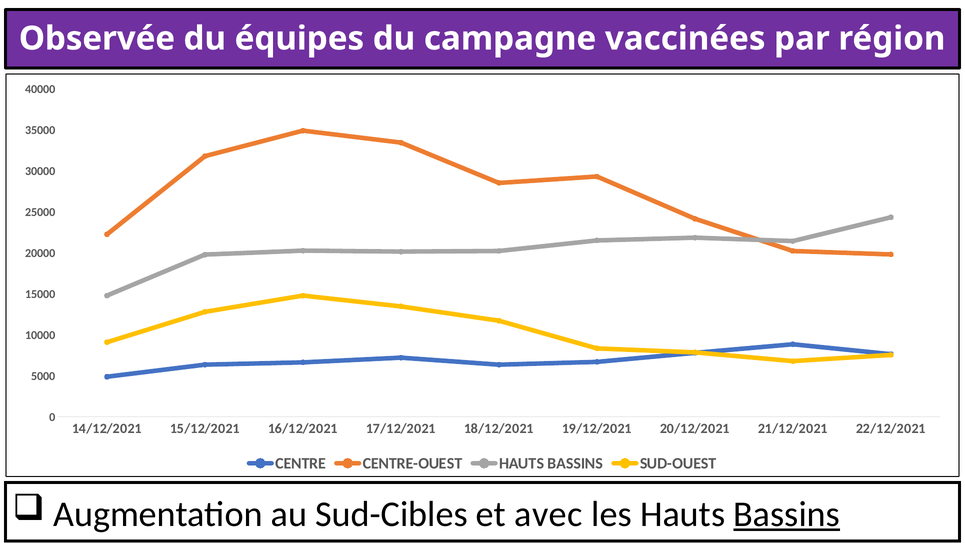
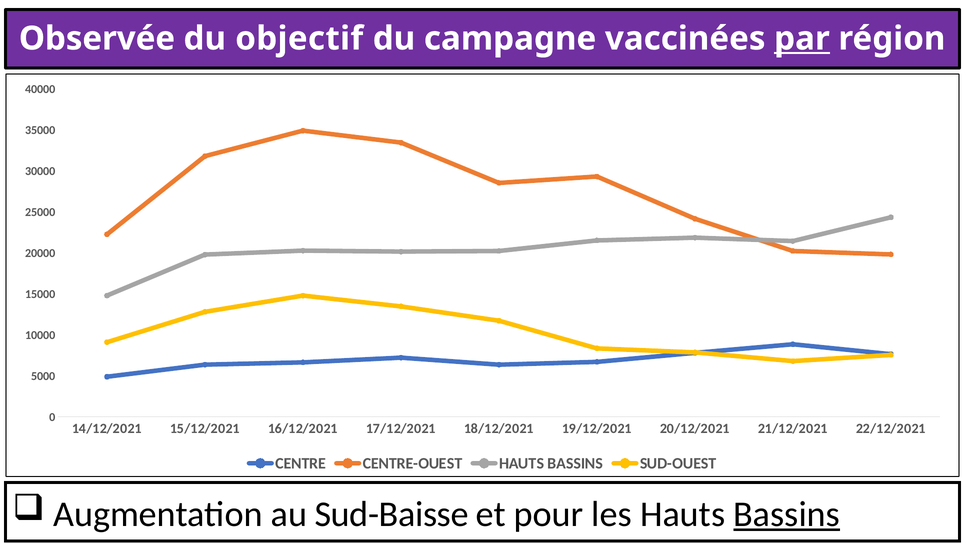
équipes: équipes -> objectif (299, 39)
par underline: none -> present (802, 39)
Sud-Cibles: Sud-Cibles -> Sud-Baisse (392, 514)
avec: avec -> pour (549, 514)
